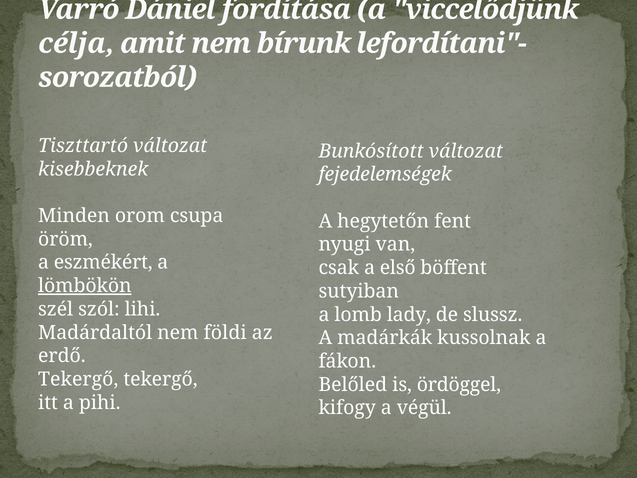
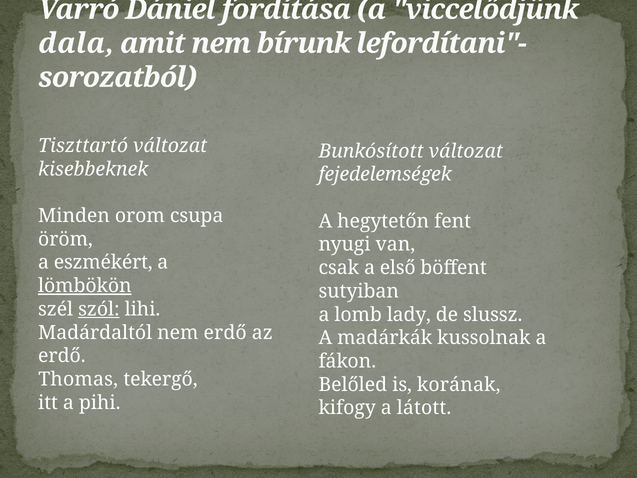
célja: célja -> dala (76, 43)
szól underline: none -> present (99, 309)
nem földi: földi -> erdő (225, 332)
Tekergő: Tekergő -> Thomas (78, 379)
ördöggel: ördöggel -> korának (459, 384)
végül: végül -> látott (424, 408)
